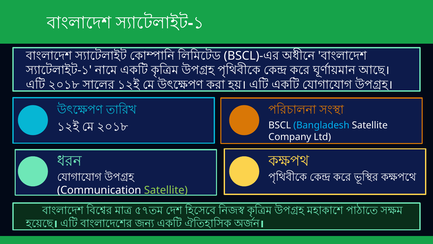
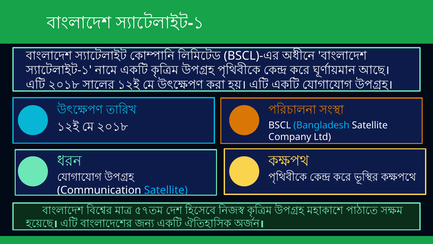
Satellite colour: light green -> light blue (166, 190)
